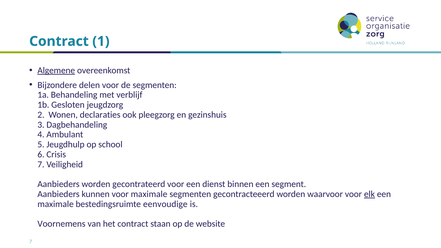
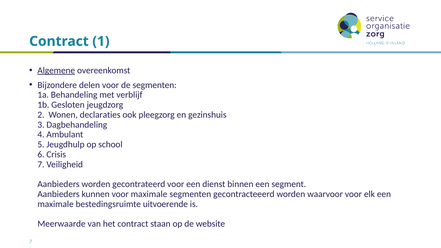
elk underline: present -> none (369, 194)
eenvoudige: eenvoudige -> uitvoerende (165, 204)
Voornemens: Voornemens -> Meerwaarde (61, 224)
